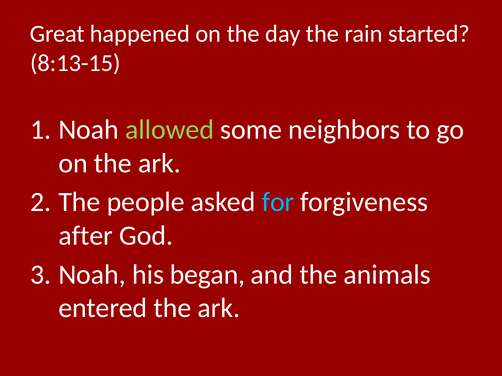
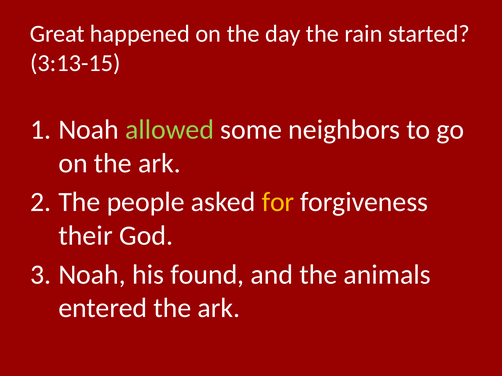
8:13-15: 8:13-15 -> 3:13-15 (75, 63)
for colour: light blue -> yellow (278, 202)
after: after -> their (86, 236)
began: began -> found (207, 275)
